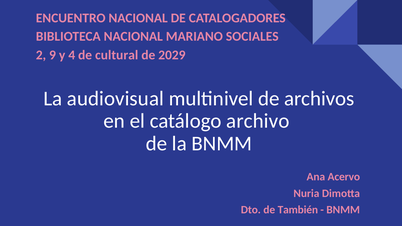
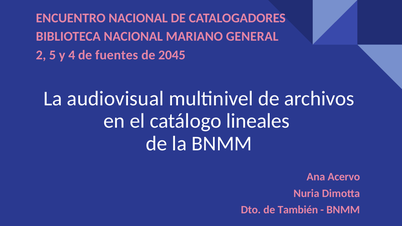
SOCIALES: SOCIALES -> GENERAL (252, 36)
9: 9 -> 5 (53, 55)
cultural: cultural -> fuentes (117, 55)
2029: 2029 -> 2045 (172, 55)
archivo: archivo -> lineales (258, 121)
